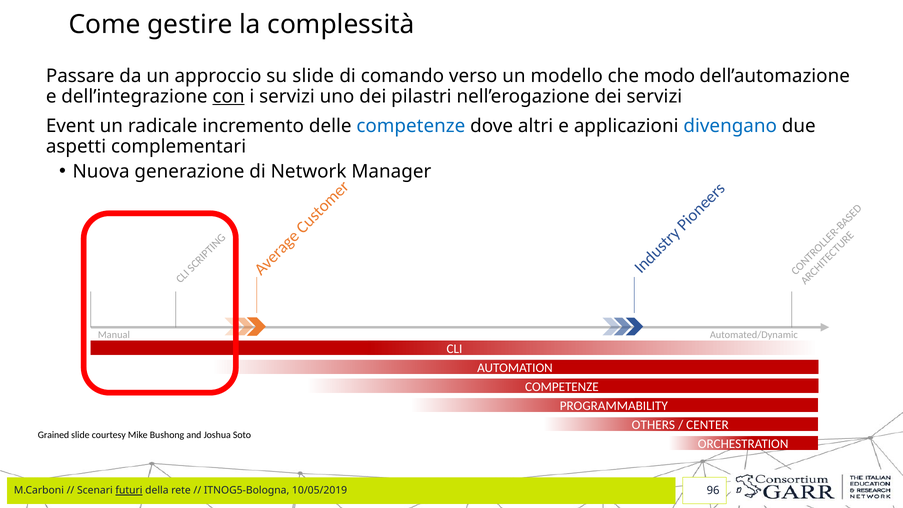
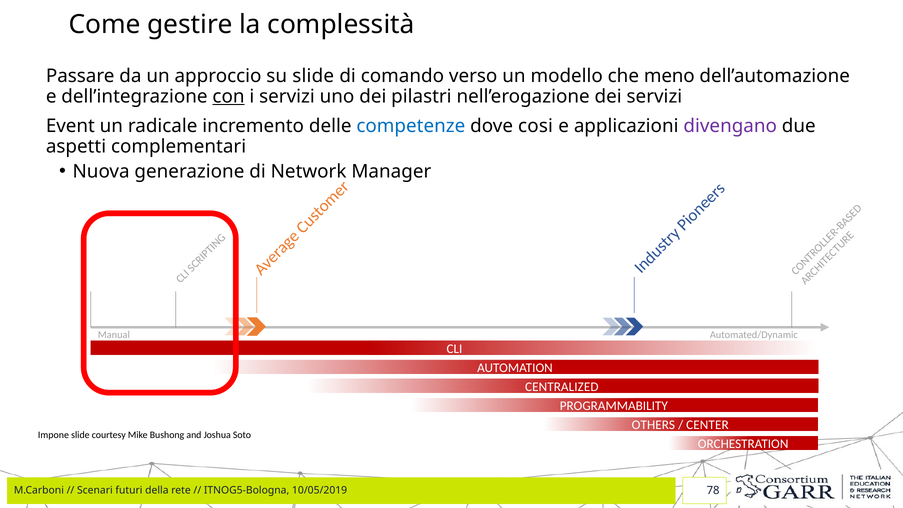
modo: modo -> meno (669, 76)
altri: altri -> cosi (536, 126)
divengano colour: blue -> purple (730, 126)
COMPETENZE: COMPETENZE -> CENTRALIZED (562, 387)
Grained: Grained -> Impone (53, 435)
futuri underline: present -> none (129, 490)
96: 96 -> 78 (713, 490)
